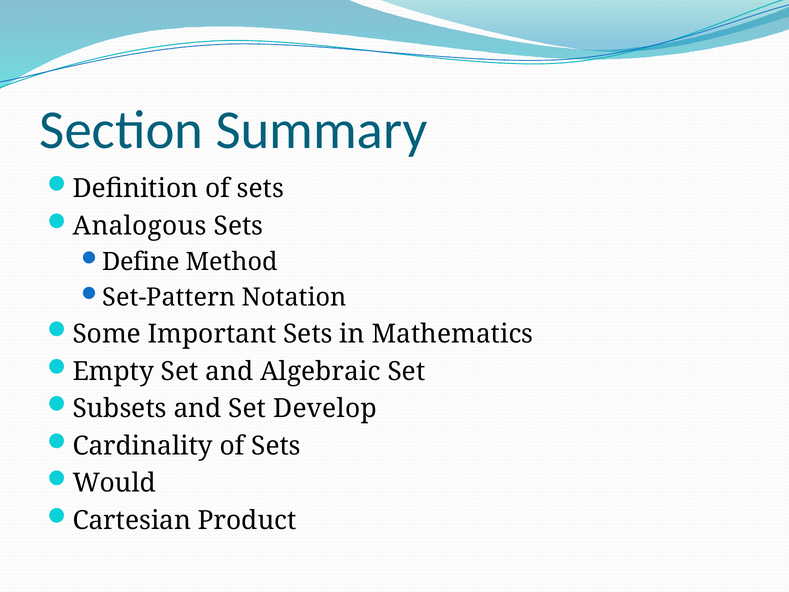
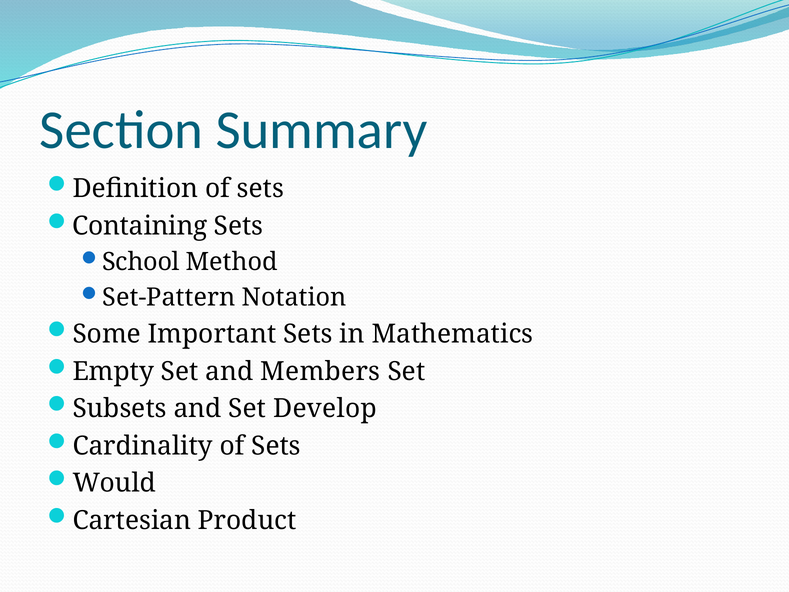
Analogous: Analogous -> Containing (140, 226)
Define: Define -> School (141, 262)
Algebraic: Algebraic -> Members (320, 371)
